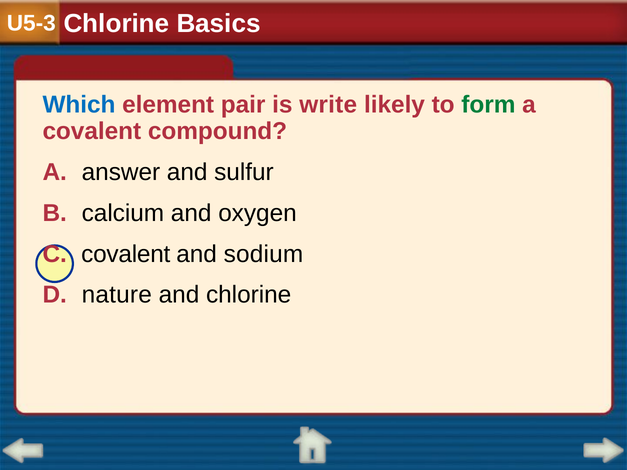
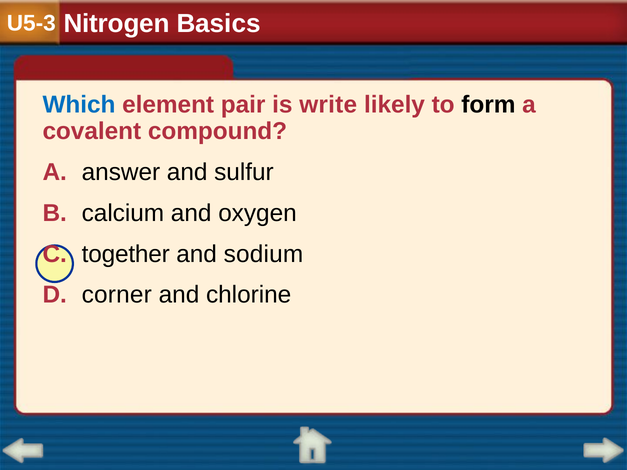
Chlorine: Chlorine -> Nitrogen (117, 24)
form colour: green -> black (488, 105)
C covalent: covalent -> together (126, 254)
nature: nature -> corner (117, 295)
